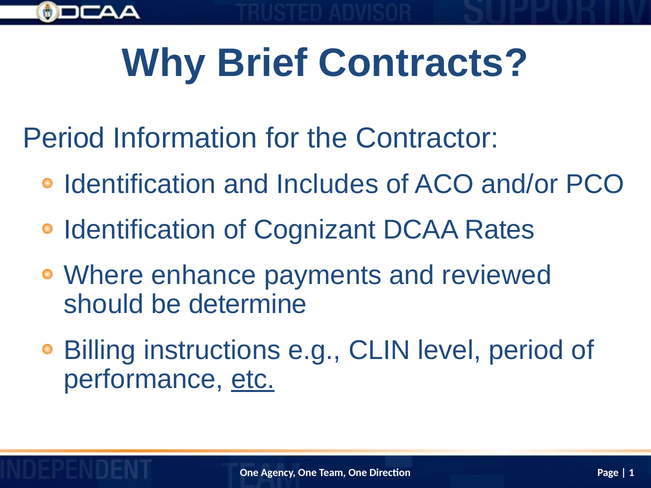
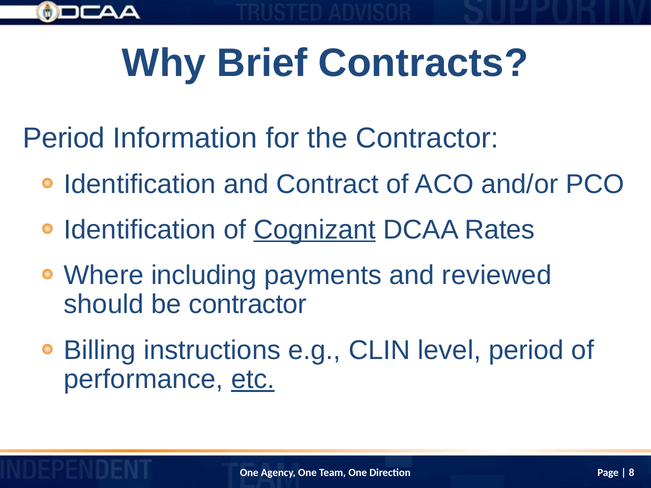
Includes: Includes -> Contract (328, 184)
Cognizant underline: none -> present (315, 230)
enhance: enhance -> including (204, 275)
be determine: determine -> contractor (248, 305)
1: 1 -> 8 (632, 473)
